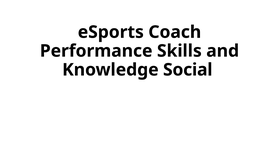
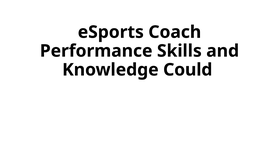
Social: Social -> Could (188, 70)
